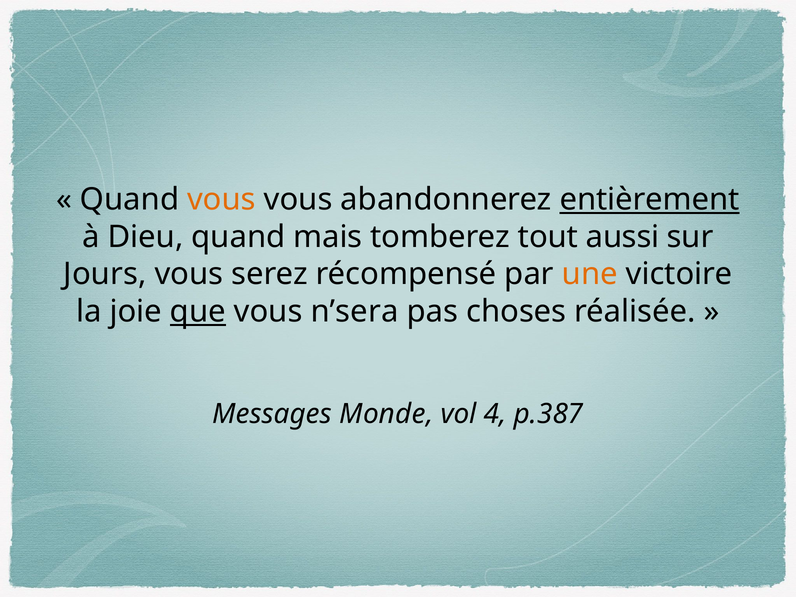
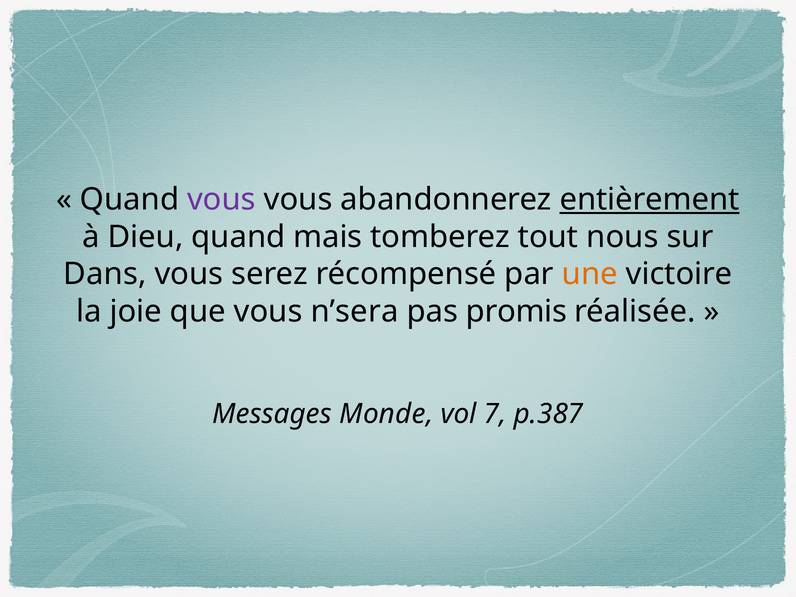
vous colour: orange -> purple (221, 200)
aussi: aussi -> nous (622, 237)
Jours: Jours -> Dans (105, 274)
que underline: present -> none (198, 311)
choses: choses -> promis (516, 311)
4: 4 -> 7 (495, 414)
